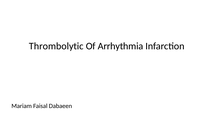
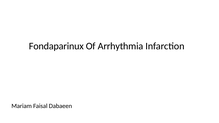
Thrombolytic: Thrombolytic -> Fondaparinux (56, 46)
